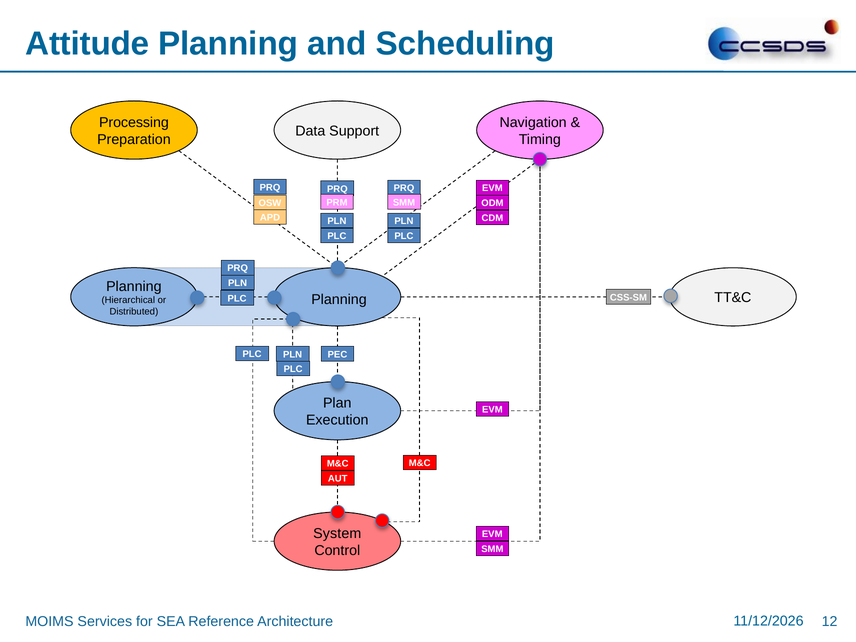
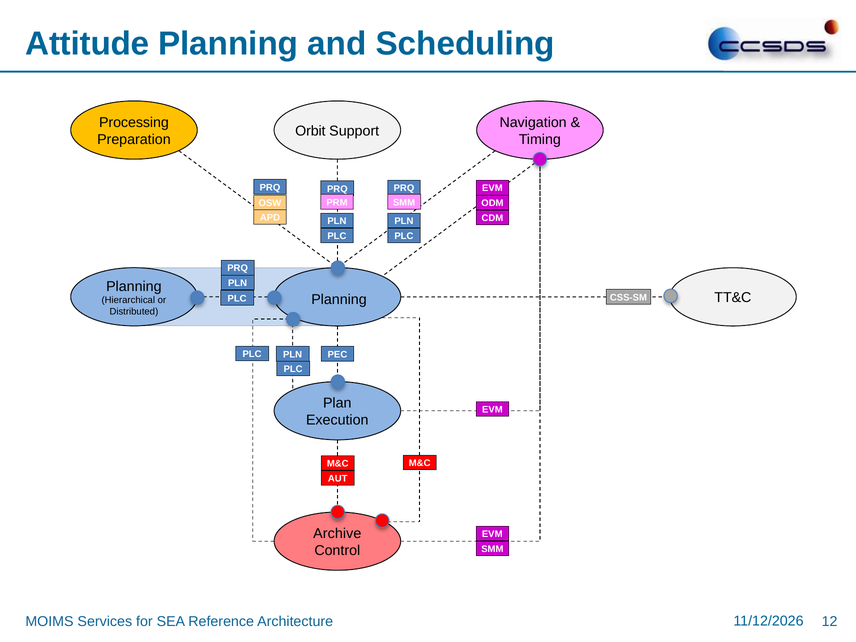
Data: Data -> Orbit (310, 131)
System: System -> Archive (337, 534)
